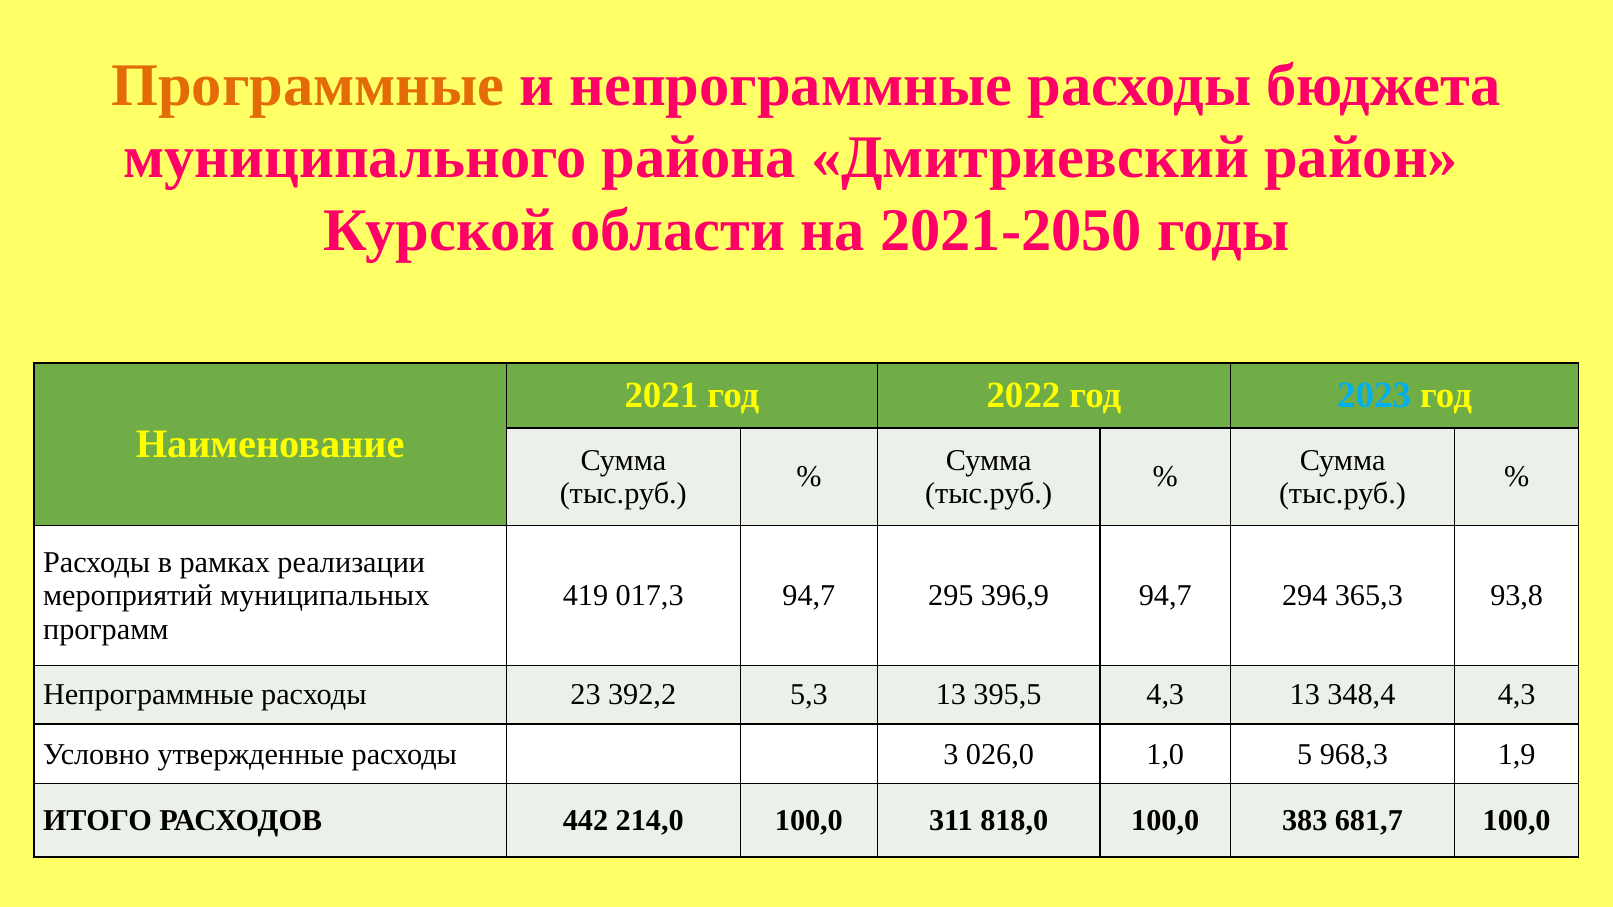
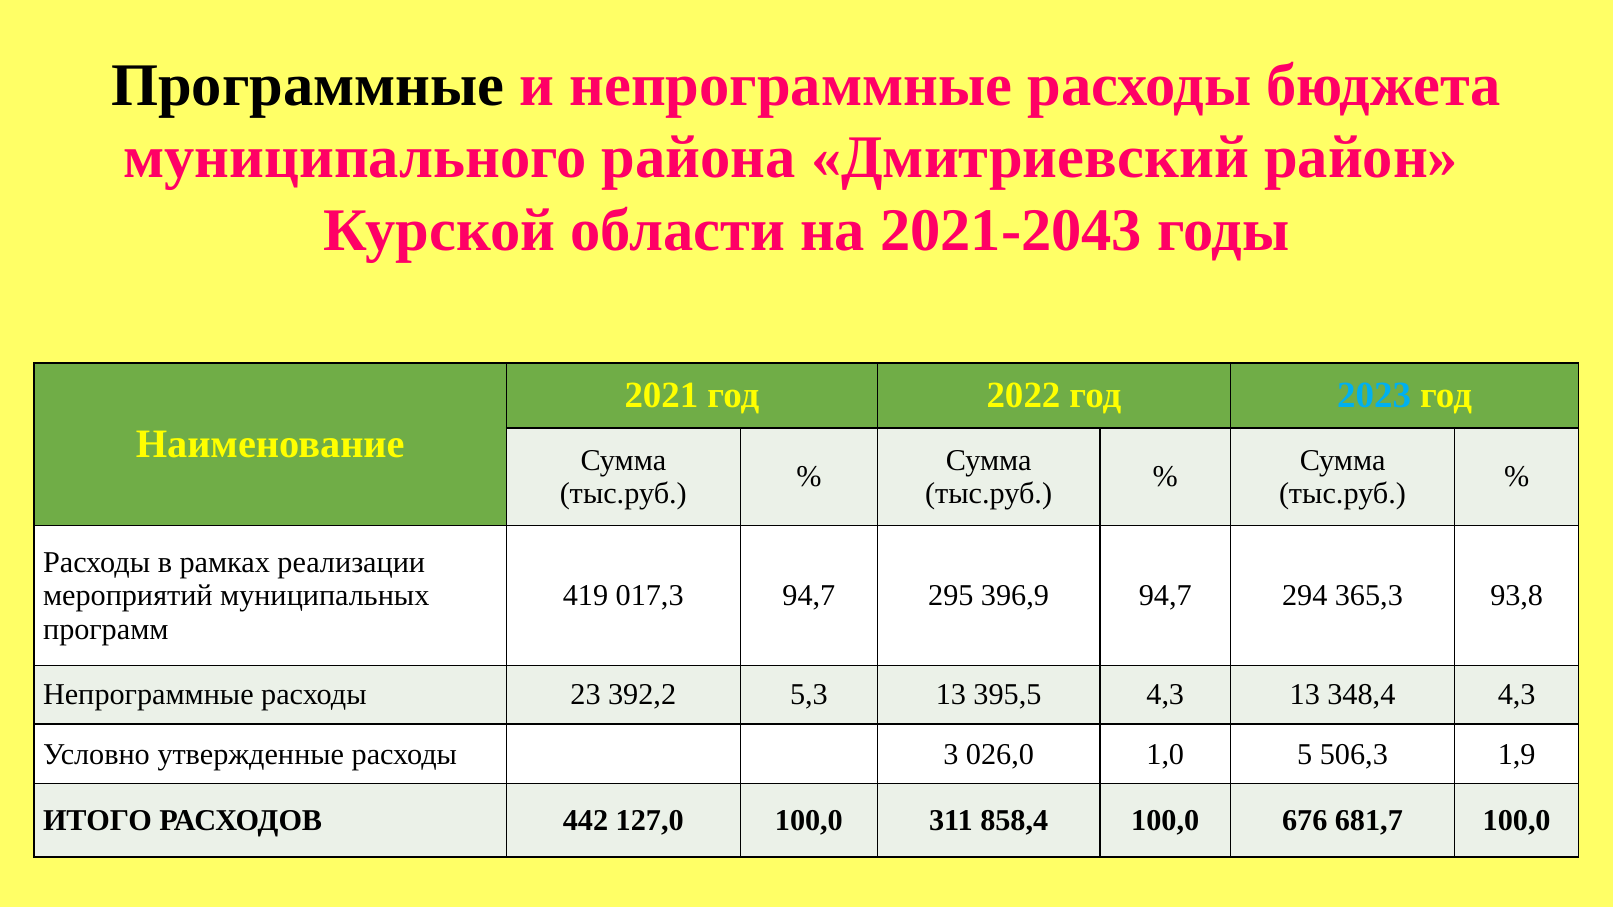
Программные colour: orange -> black (308, 85)
2021-2050: 2021-2050 -> 2021-2043 (1011, 230)
968,3: 968,3 -> 506,3 (1354, 754)
214,0: 214,0 -> 127,0 (650, 821)
818,0: 818,0 -> 858,4 (1014, 821)
383: 383 -> 676 (1305, 821)
